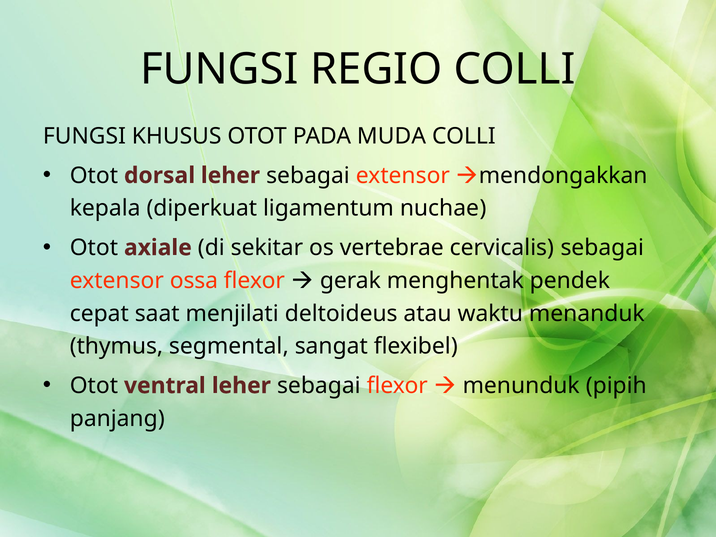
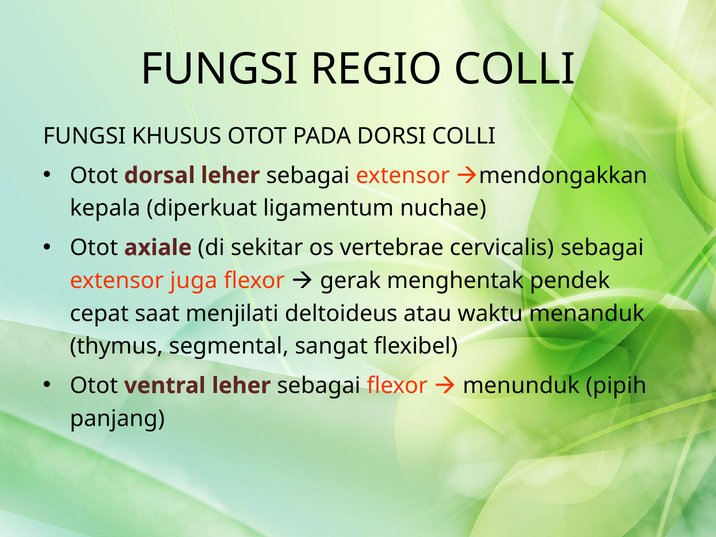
MUDA: MUDA -> DORSI (392, 136)
ossa: ossa -> juga (194, 281)
